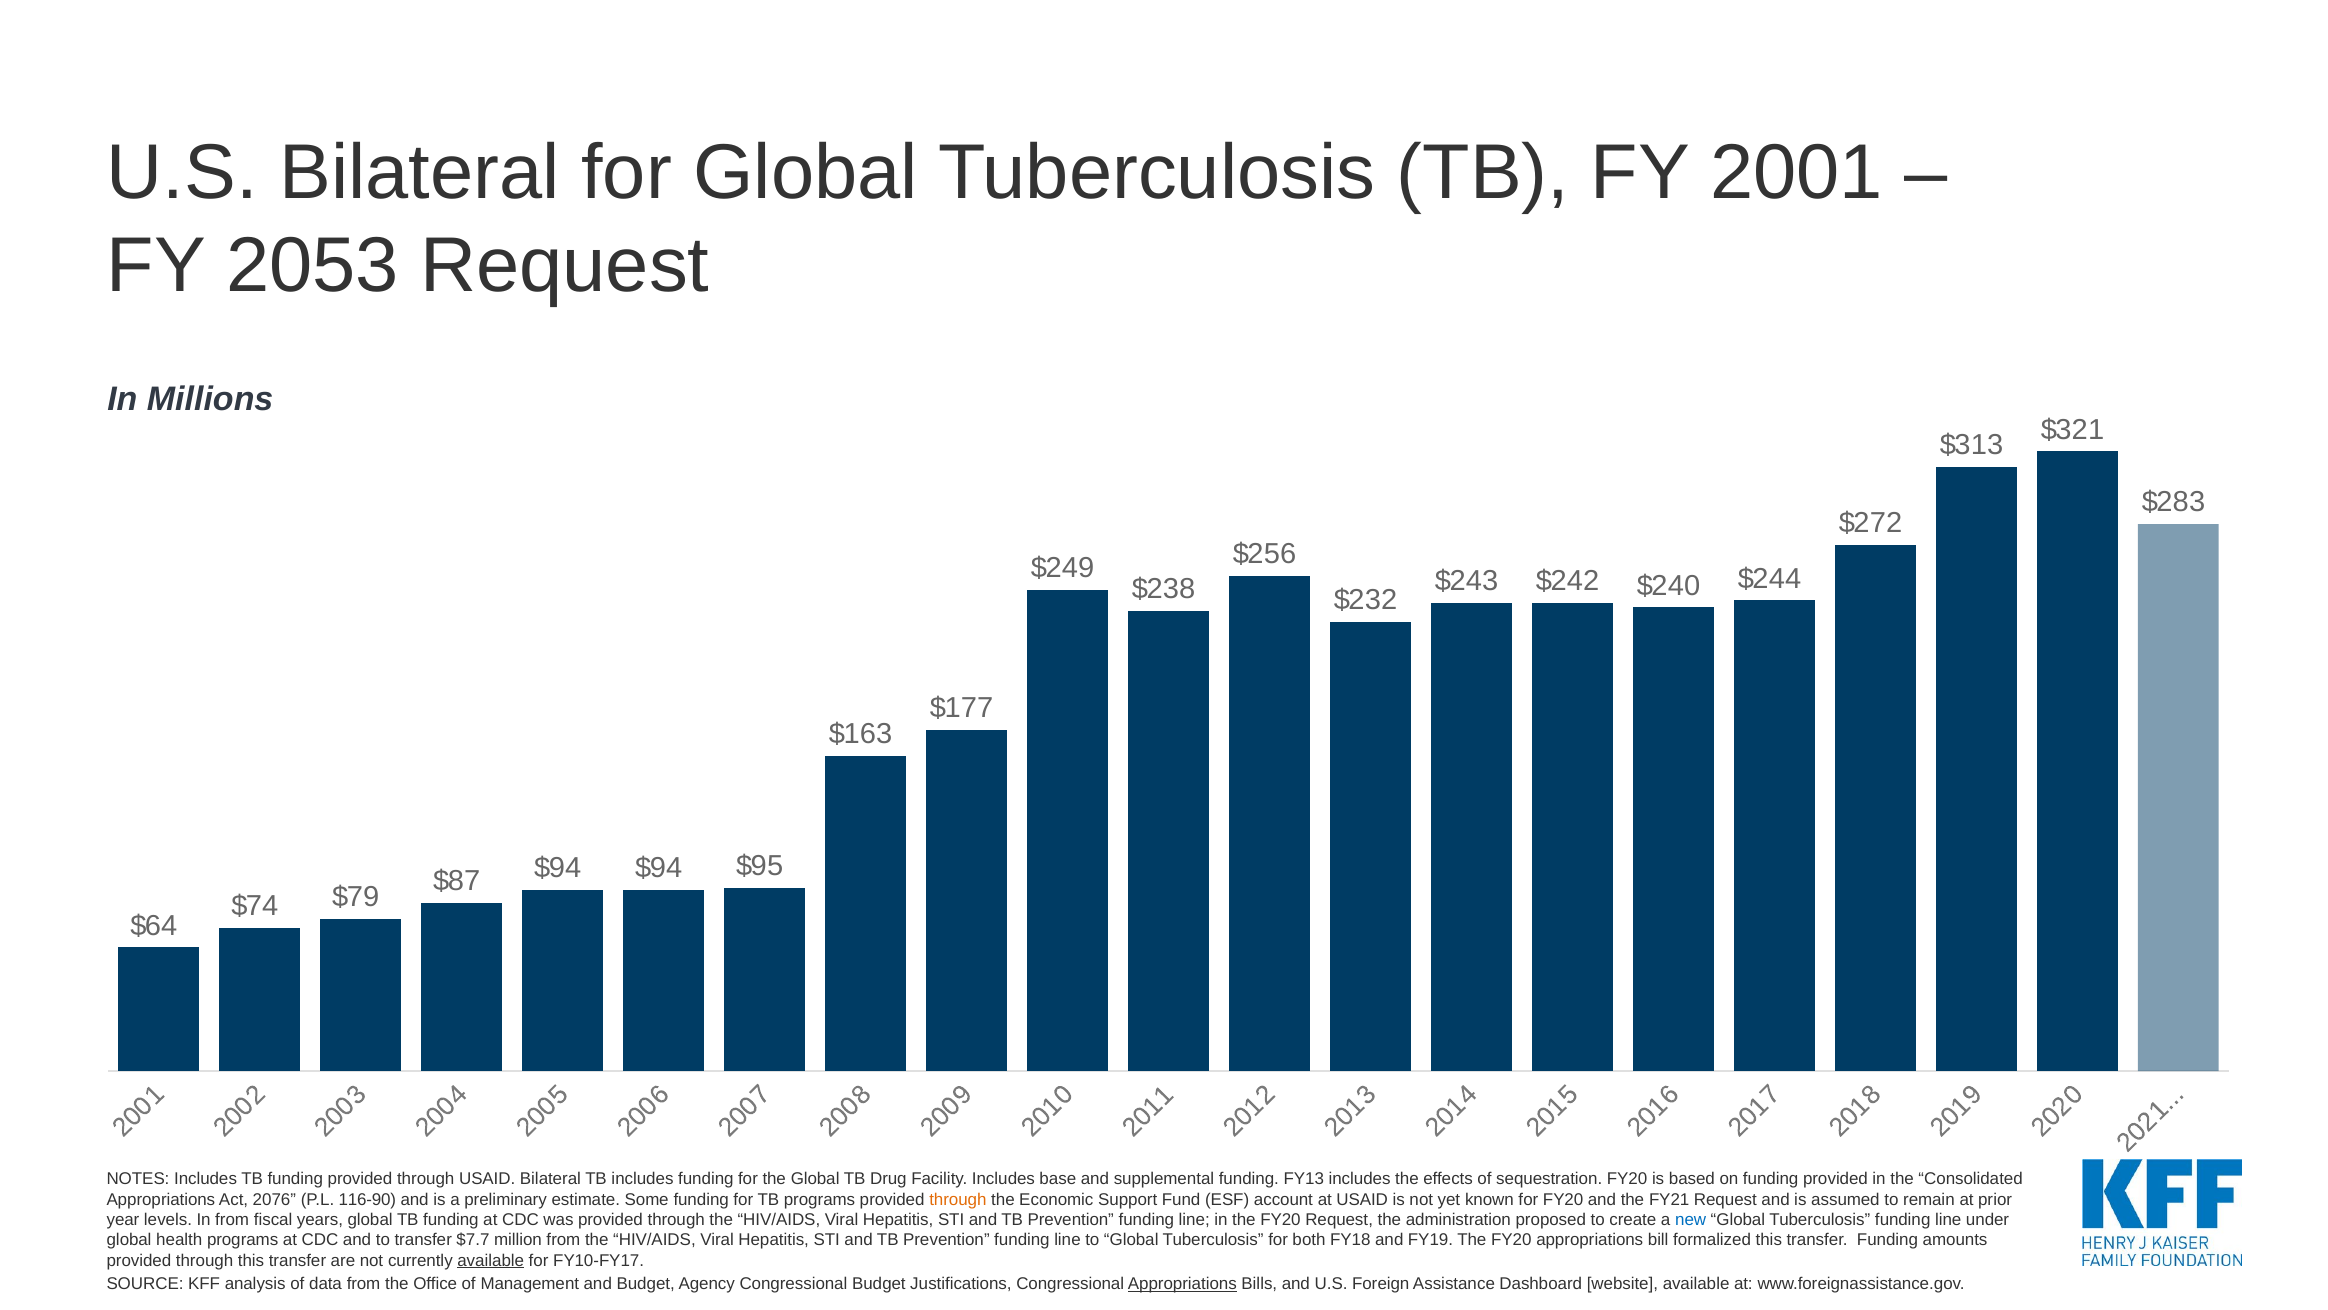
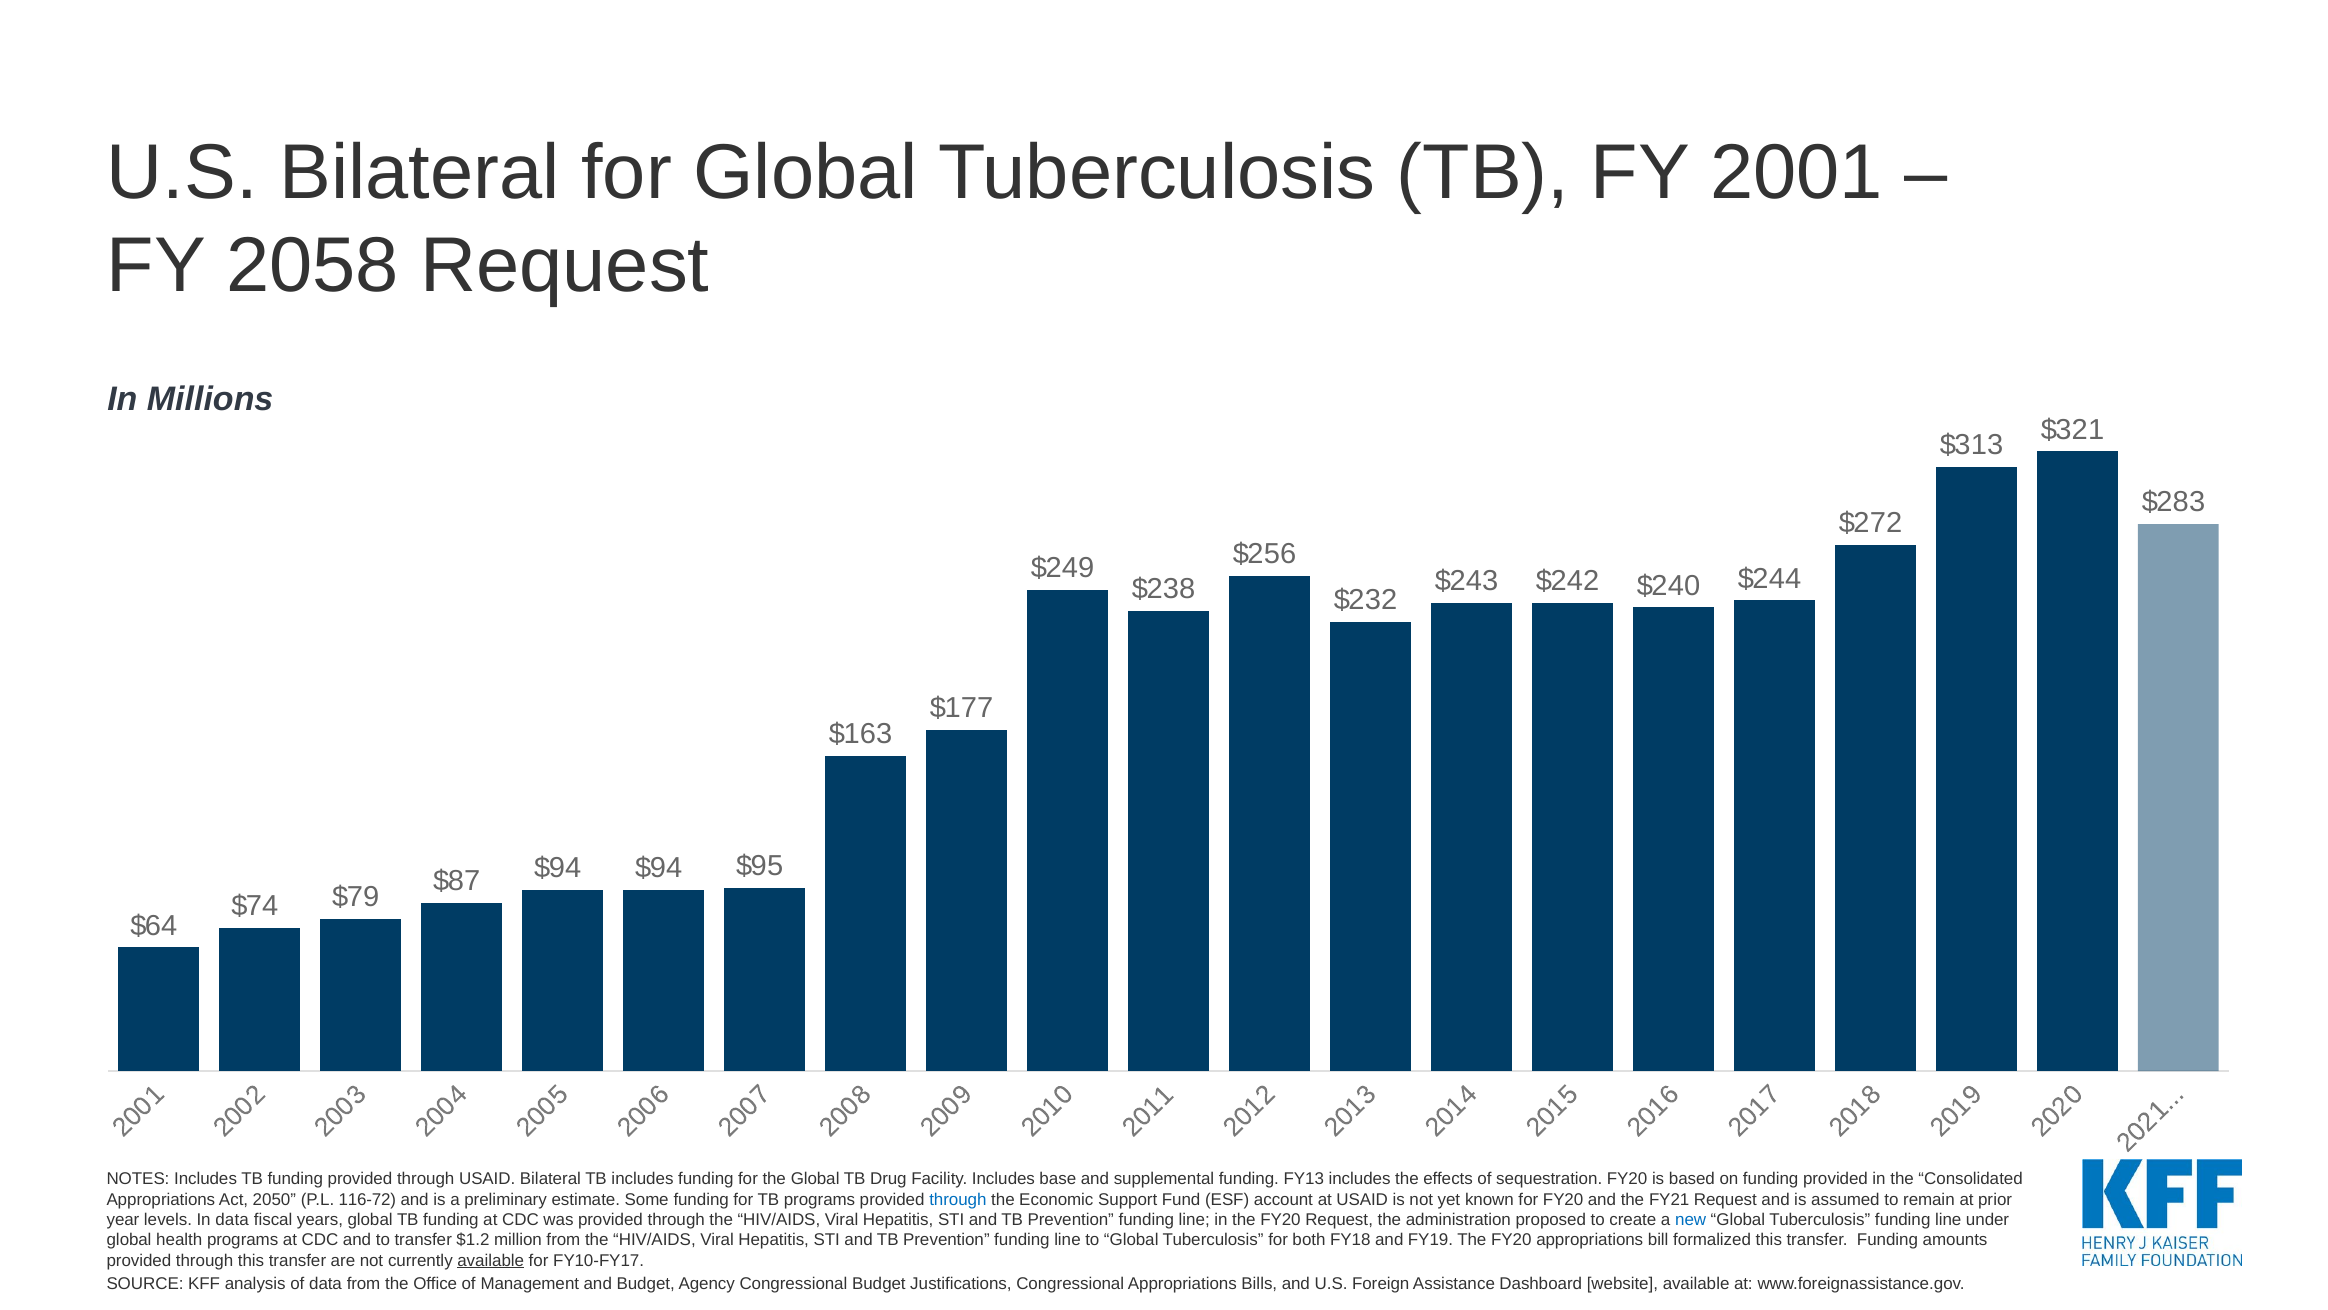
2053: 2053 -> 2058 (312, 266)
2076: 2076 -> 2050 (274, 1199)
116-90: 116-90 -> 116-72 (367, 1199)
through colour: orange -> blue (958, 1199)
In from: from -> data (232, 1220)
$7.7: $7.7 -> $1.2 (473, 1240)
Appropriations underline: present -> none (1182, 1284)
